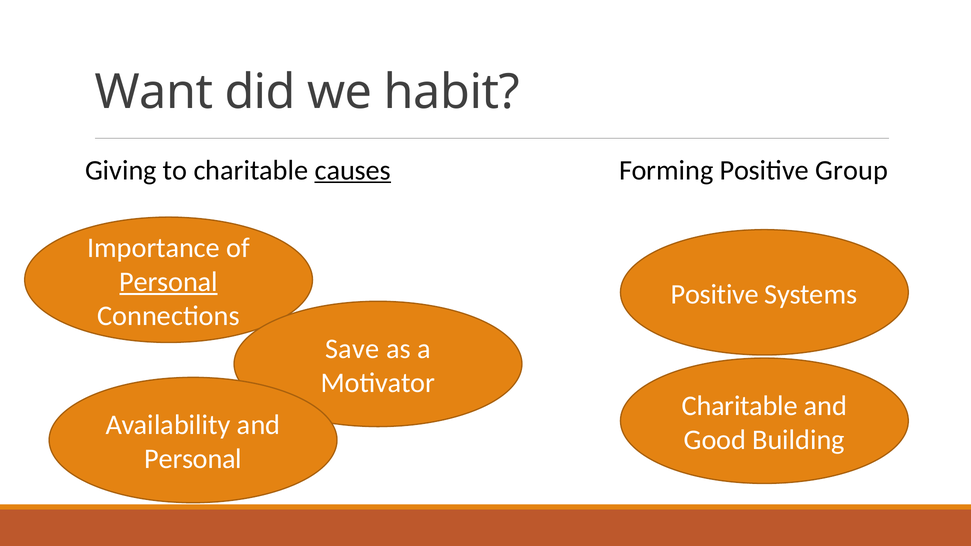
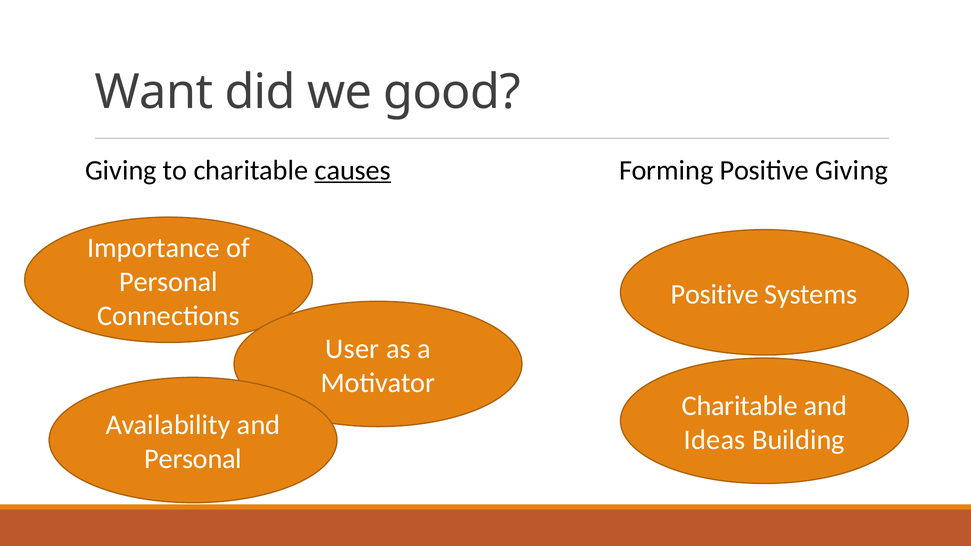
habit: habit -> good (452, 92)
Positive Group: Group -> Giving (852, 170)
Personal underline: present -> none (169, 282)
Save: Save -> User (352, 349)
Good: Good -> Ideas (715, 440)
